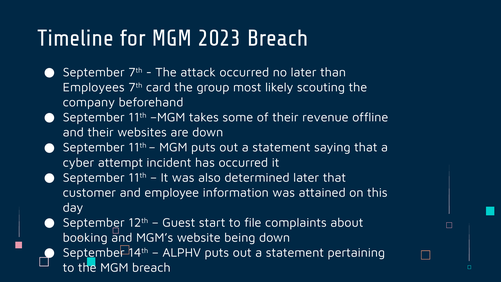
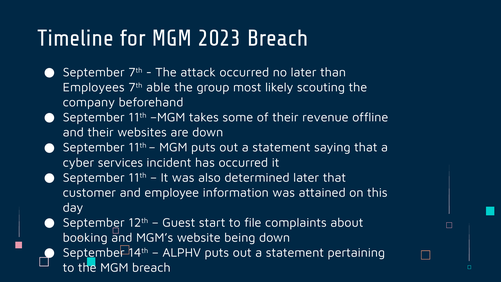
card: card -> able (158, 87)
attempt: attempt -> services (120, 162)
